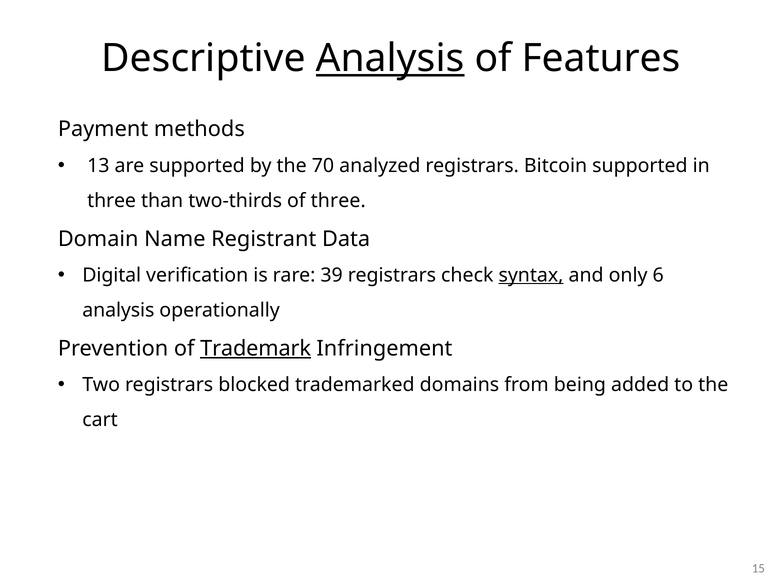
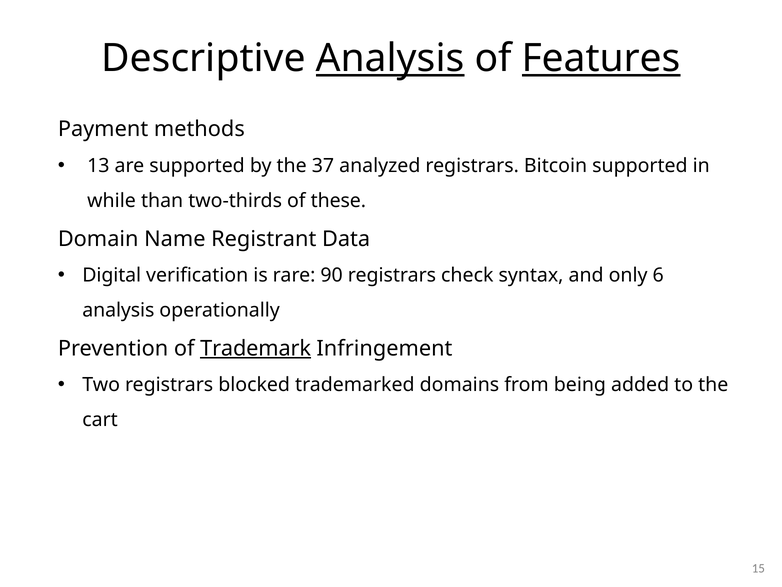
Features underline: none -> present (601, 58)
70: 70 -> 37 (323, 166)
three: three -> while (112, 201)
of three: three -> these (338, 201)
39: 39 -> 90 (332, 275)
syntax underline: present -> none (531, 275)
